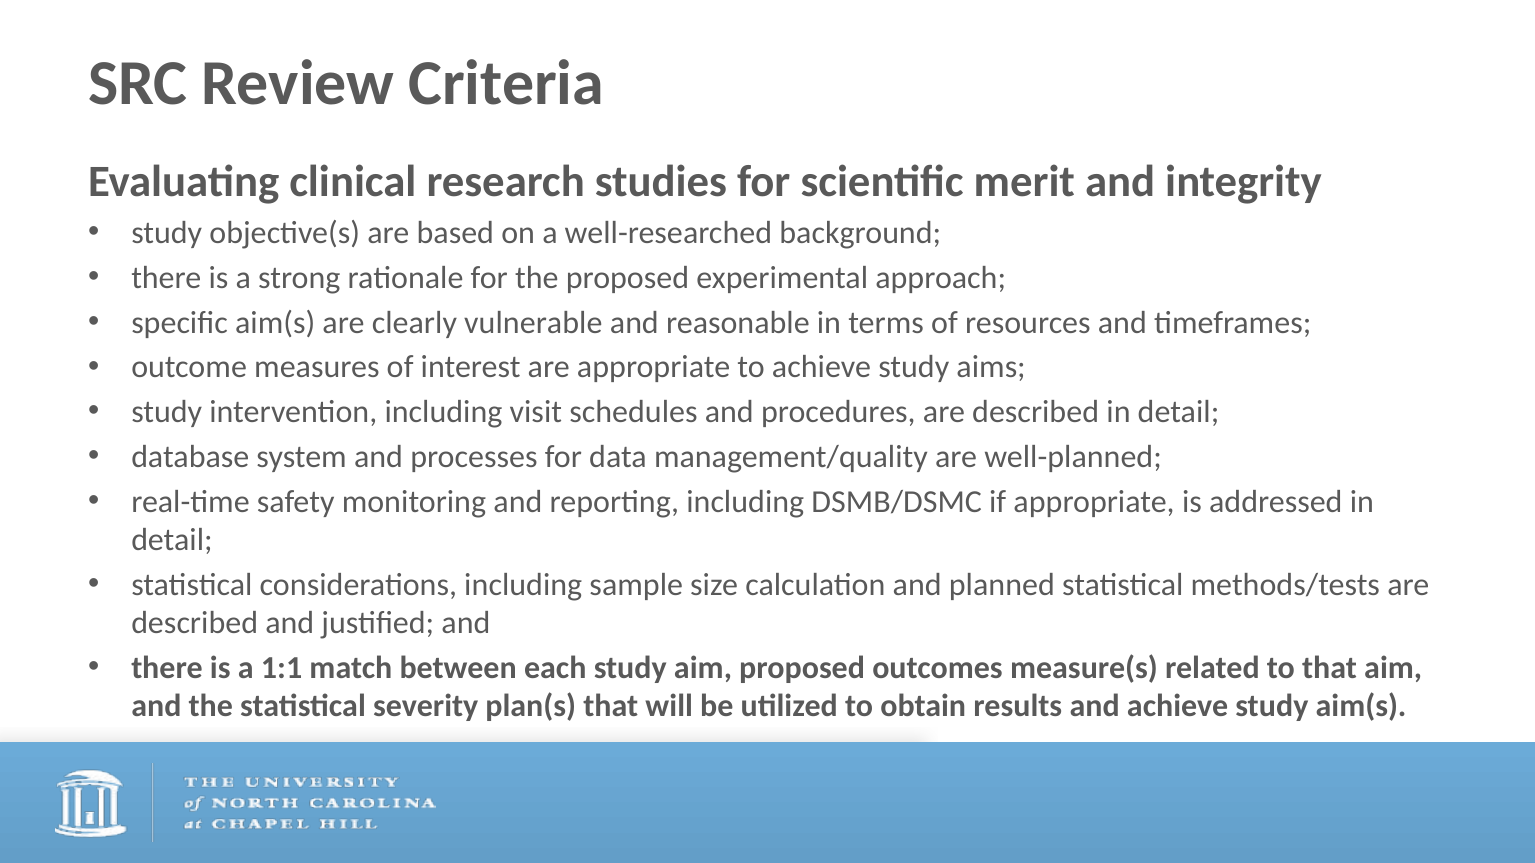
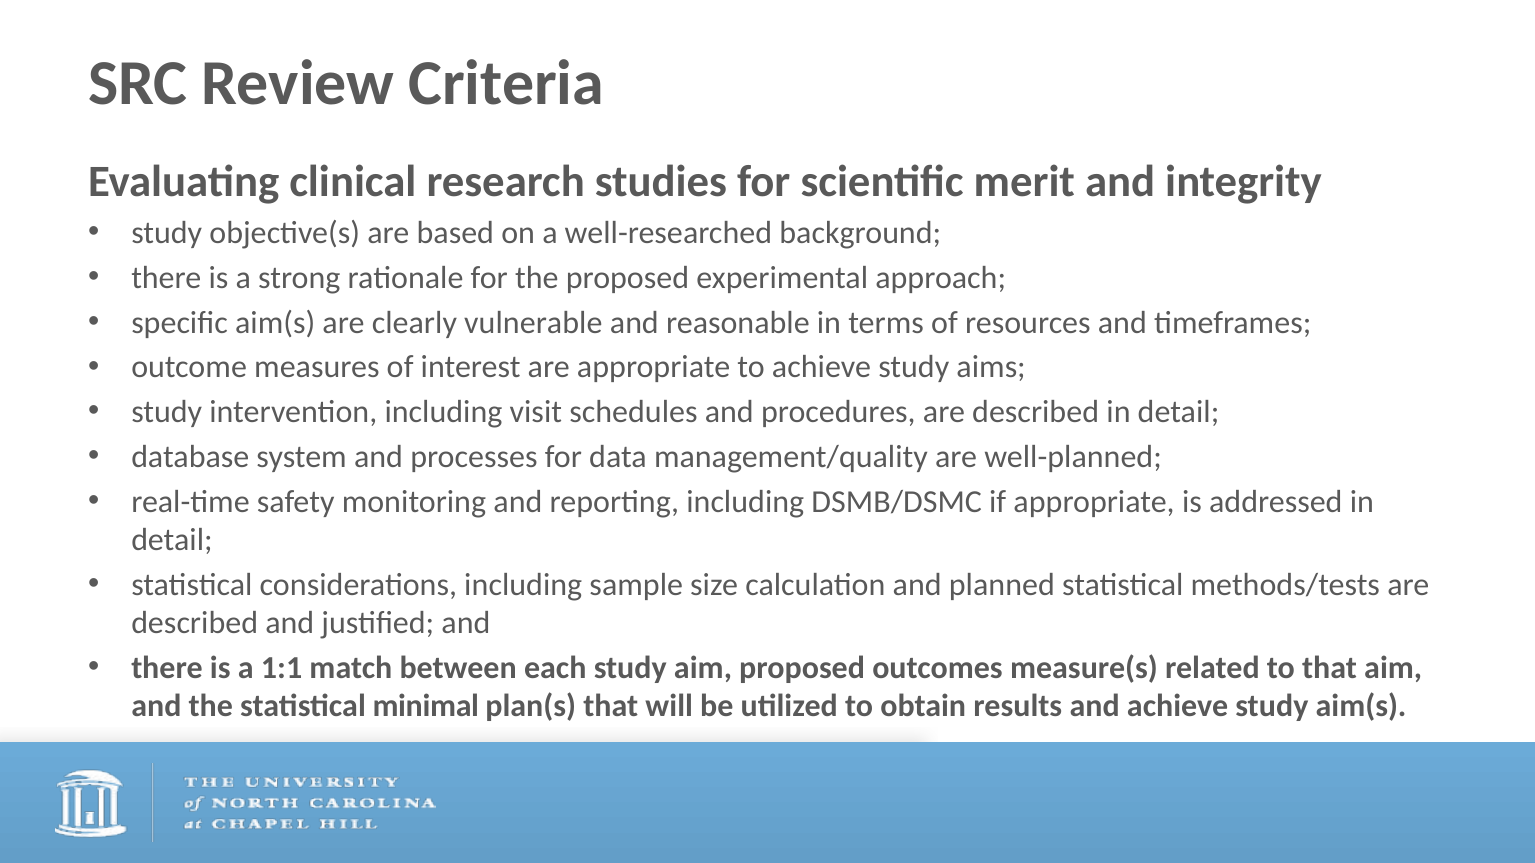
severity: severity -> minimal (426, 707)
